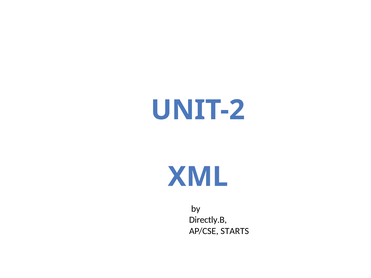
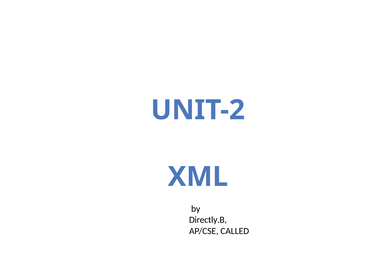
STARTS: STARTS -> CALLED (235, 231)
